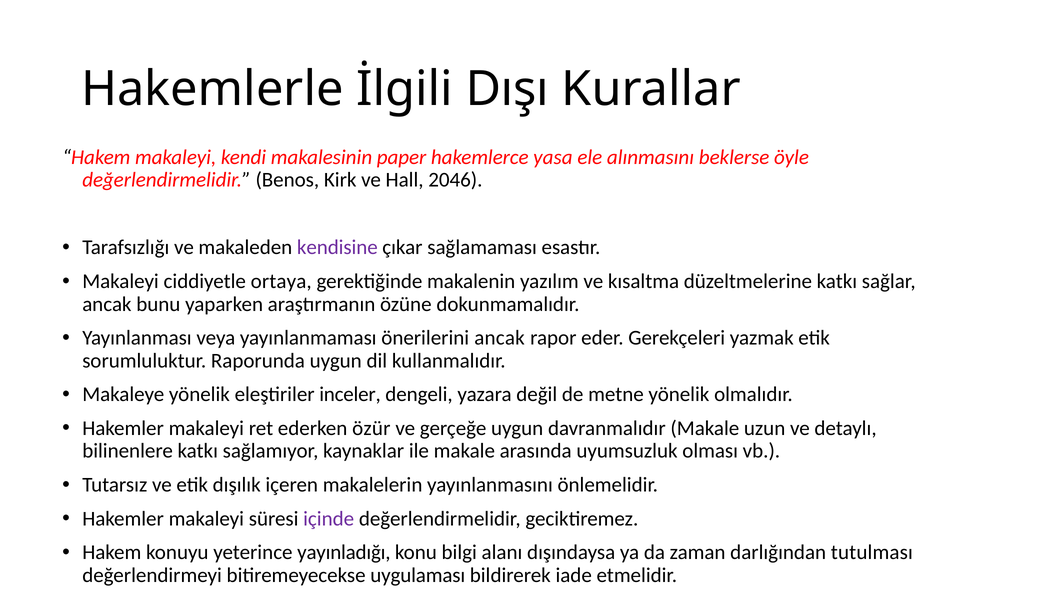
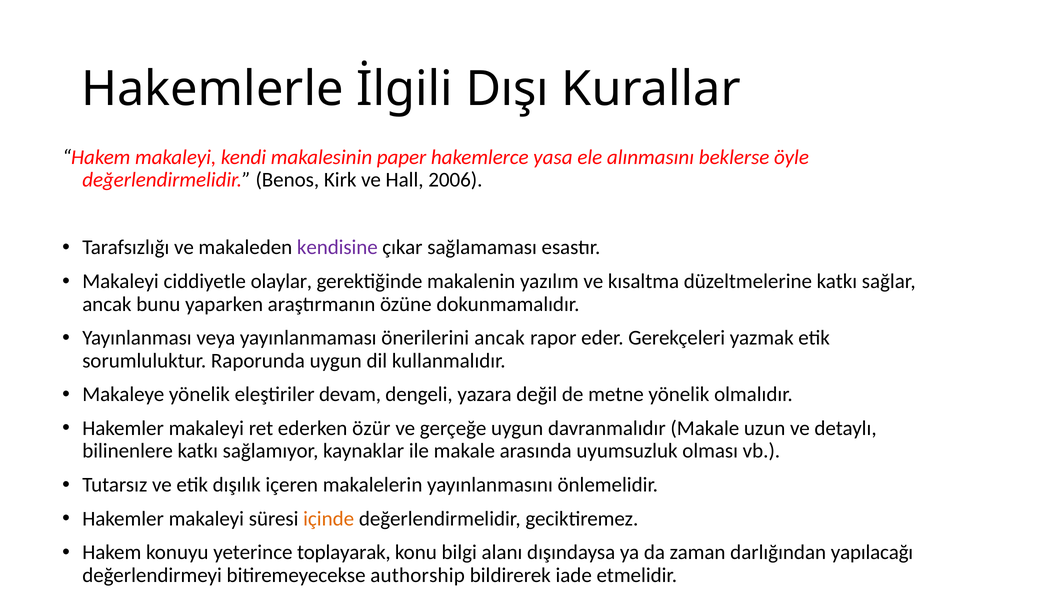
2046: 2046 -> 2006 (455, 180)
ortaya: ortaya -> olaylar (281, 281)
inceler: inceler -> devam (350, 394)
içinde colour: purple -> orange (329, 519)
yayınladığı: yayınladığı -> toplayarak (344, 552)
tutulması: tutulması -> yapılacağı (872, 552)
uygulaması: uygulaması -> authorship (418, 575)
